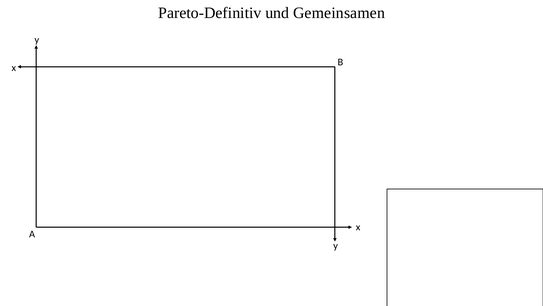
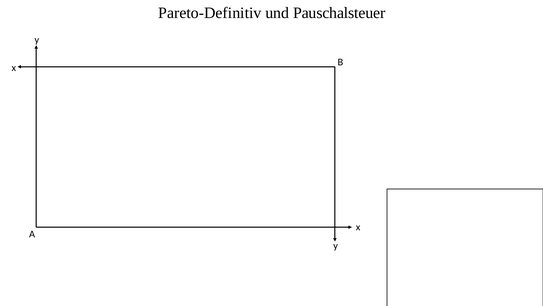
Gemeinsamen: Gemeinsamen -> Pauschalsteuer (339, 13)
